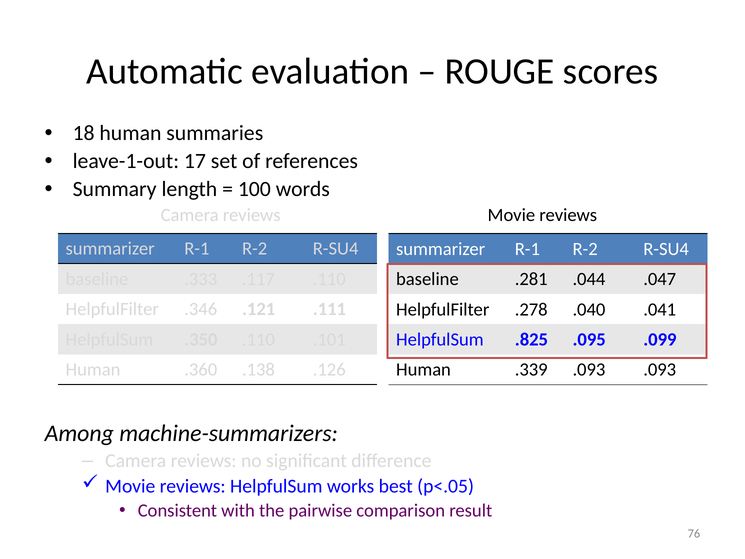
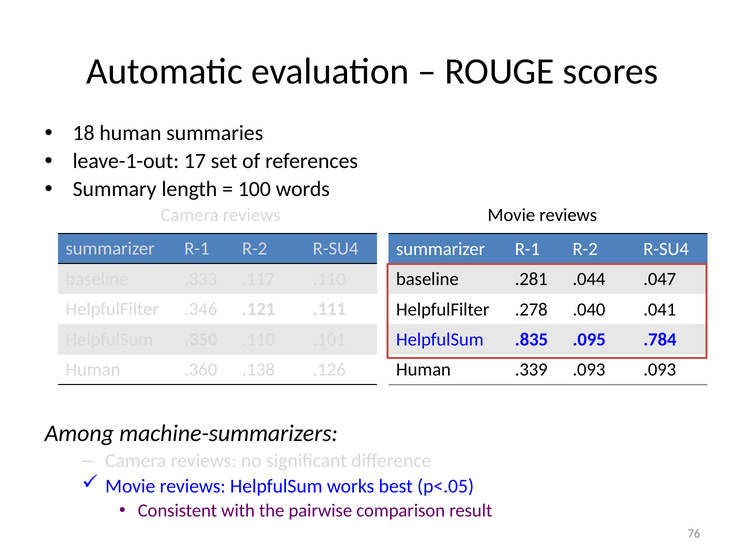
.825: .825 -> .835 (531, 339)
.099: .099 -> .784 (660, 339)
